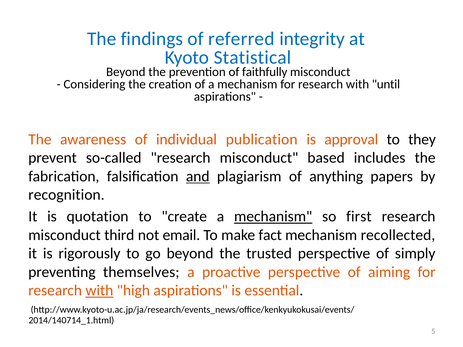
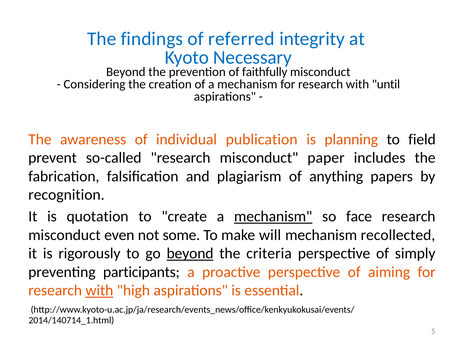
Statistical: Statistical -> Necessary (253, 57)
approval: approval -> planning (351, 139)
they: they -> field (422, 139)
based: based -> paper (326, 158)
and underline: present -> none (198, 176)
first: first -> face (359, 217)
third: third -> even (119, 235)
email: email -> some (181, 235)
fact: fact -> will (270, 235)
beyond underline: none -> present (190, 254)
trusted: trusted -> criteria (269, 254)
themselves: themselves -> participants (141, 272)
